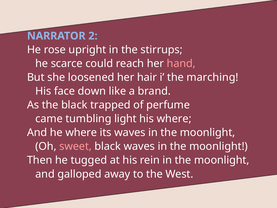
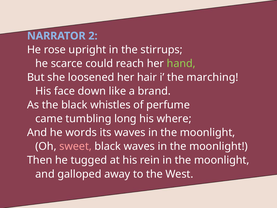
hand colour: pink -> light green (181, 63)
trapped: trapped -> whistles (110, 105)
light: light -> long (125, 119)
he where: where -> words (81, 132)
